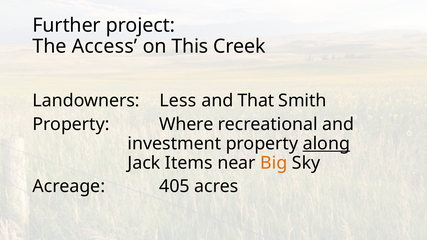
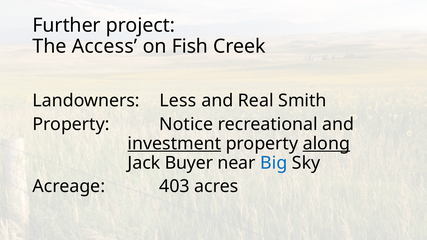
This: This -> Fish (190, 46)
That: That -> Real (256, 101)
Where: Where -> Notice (186, 124)
investment underline: none -> present (174, 144)
Items: Items -> Buyer (189, 163)
Big colour: orange -> blue (274, 163)
405: 405 -> 403 (174, 187)
